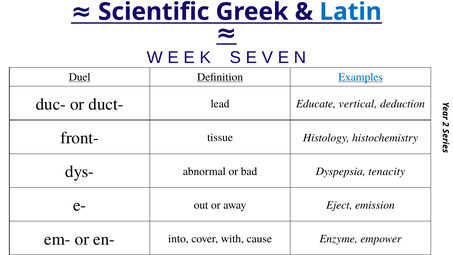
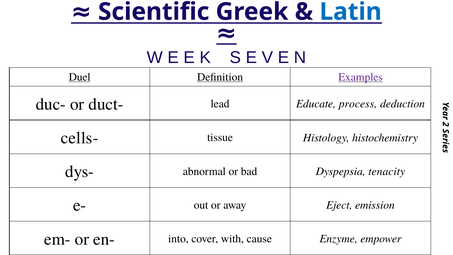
Examples colour: blue -> purple (361, 77)
vertical: vertical -> process (358, 104)
front-: front- -> cells- (80, 138)
